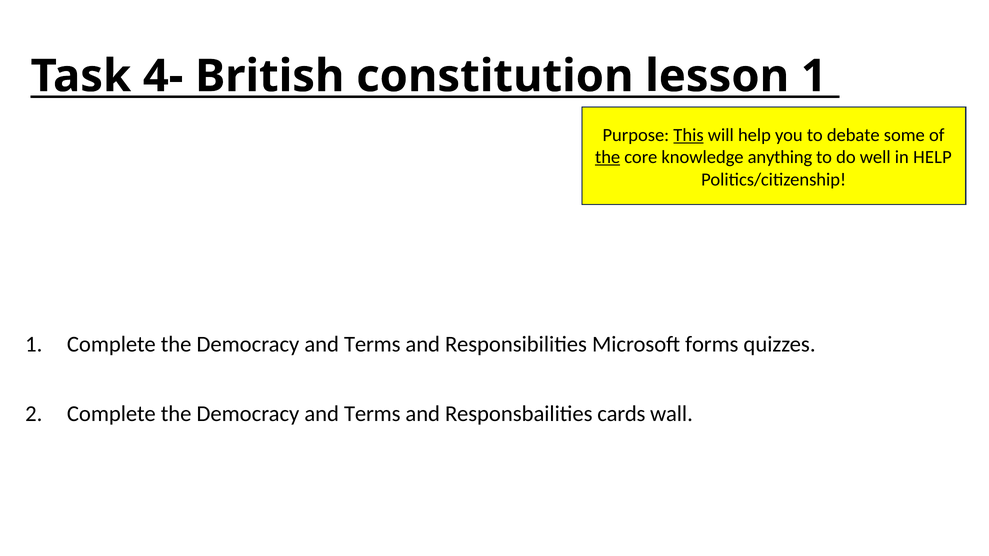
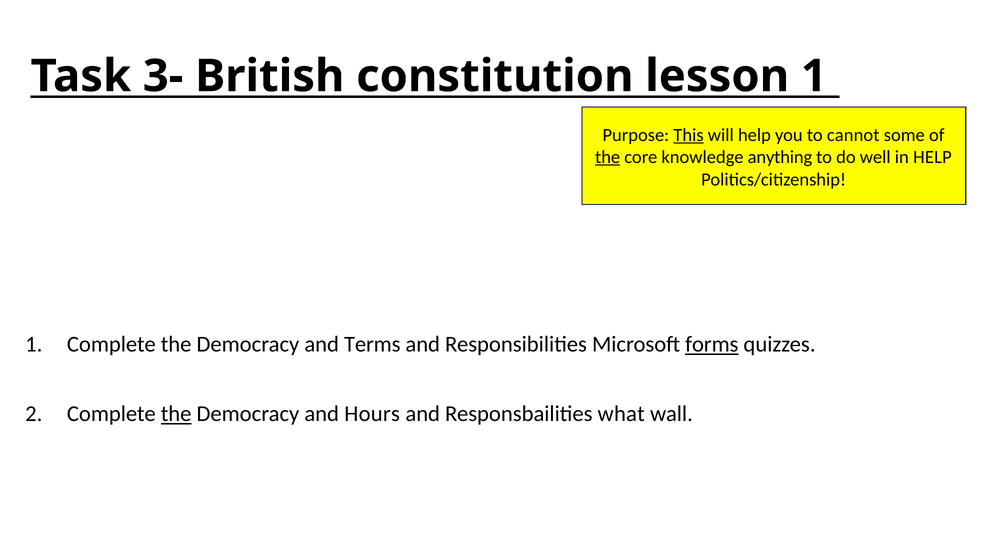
4-: 4- -> 3- (163, 76)
debate: debate -> cannot (853, 135)
forms underline: none -> present (712, 345)
the underline: none -> present (176, 414)
Terms: Terms -> Hours (372, 414)
cards: cards -> what (621, 414)
